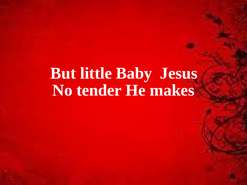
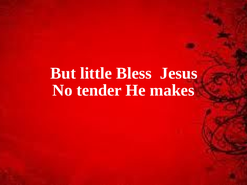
Baby: Baby -> Bless (134, 73)
